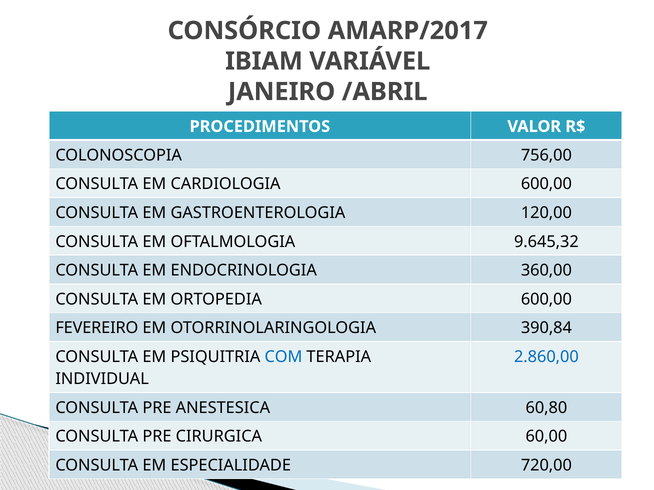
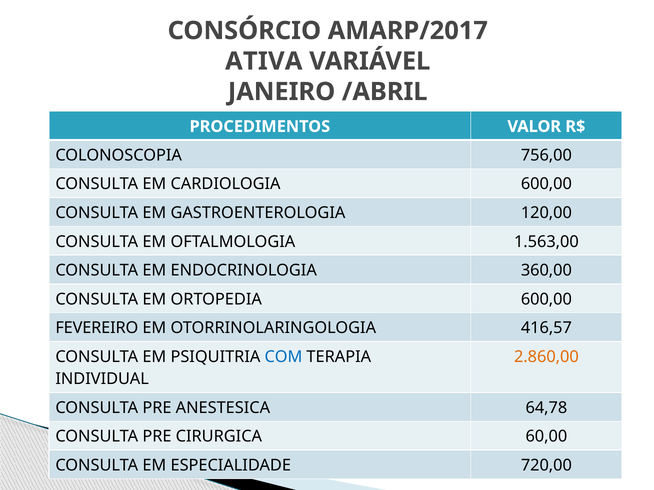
IBIAM: IBIAM -> ATIVA (264, 61)
9.645,32: 9.645,32 -> 1.563,00 (546, 242)
390,84: 390,84 -> 416,57 (546, 328)
2.860,00 colour: blue -> orange (546, 357)
60,80: 60,80 -> 64,78 (546, 408)
